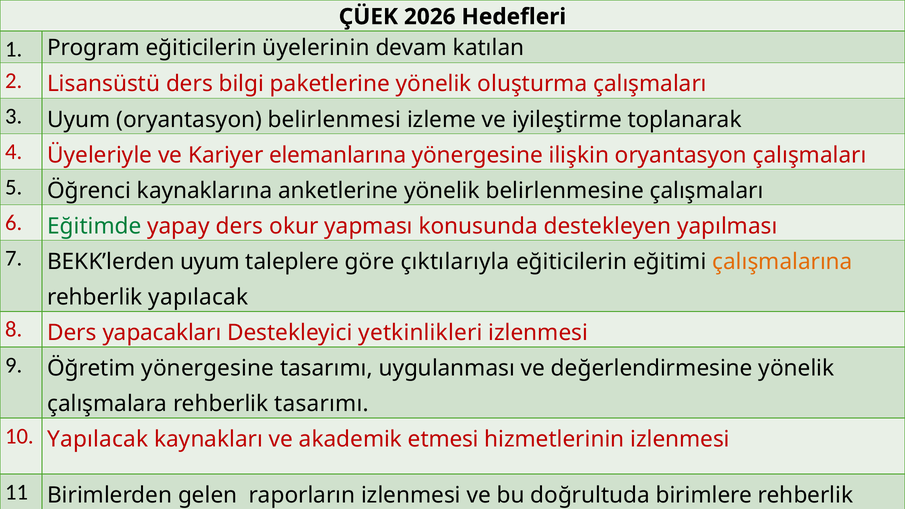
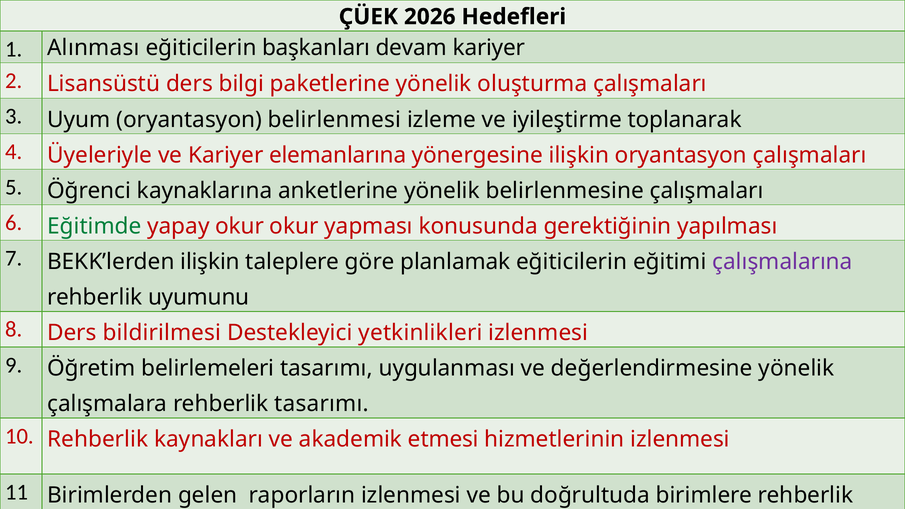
Program: Program -> Alınması (93, 48)
üyelerinin: üyelerinin -> başkanları (316, 48)
devam katılan: katılan -> kariyer (489, 48)
yapay ders: ders -> okur (240, 226)
destekleyen: destekleyen -> gerektiğinin (607, 226)
BEKK’lerden uyum: uyum -> ilişkin (210, 262)
çıktılarıyla: çıktılarıyla -> planlamak (455, 262)
çalışmalarına colour: orange -> purple (782, 262)
rehberlik yapılacak: yapılacak -> uyumunu (199, 297)
yapacakları: yapacakları -> bildirilmesi (162, 333)
Öğretim yönergesine: yönergesine -> belirlemeleri (208, 368)
10 Yapılacak: Yapılacak -> Rehberlik (98, 439)
